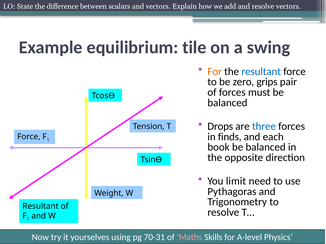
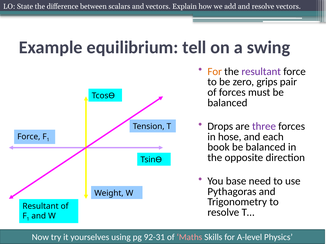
tile: tile -> tell (194, 48)
resultant colour: blue -> purple (261, 72)
three colour: blue -> purple (264, 127)
finds: finds -> hose (230, 137)
limit: limit -> base (236, 181)
70-31: 70-31 -> 92-31 (154, 238)
